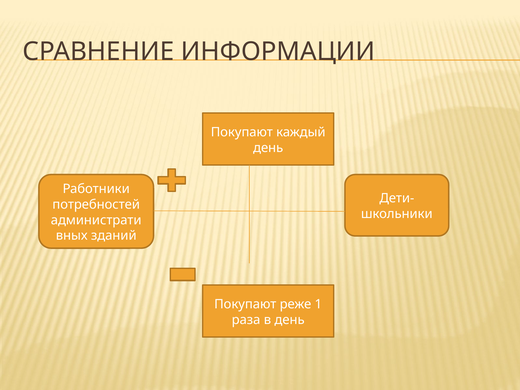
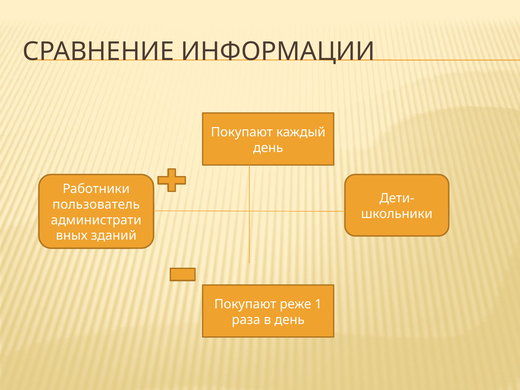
потребностей: потребностей -> пользователь (96, 204)
